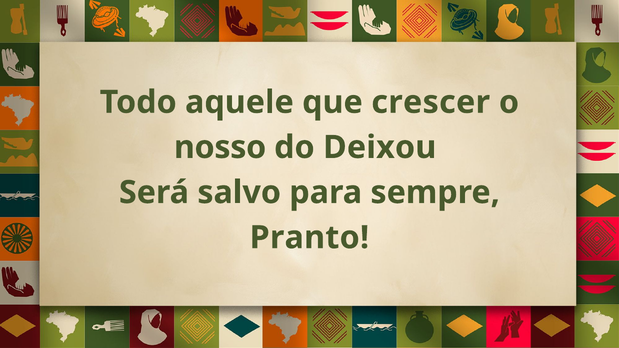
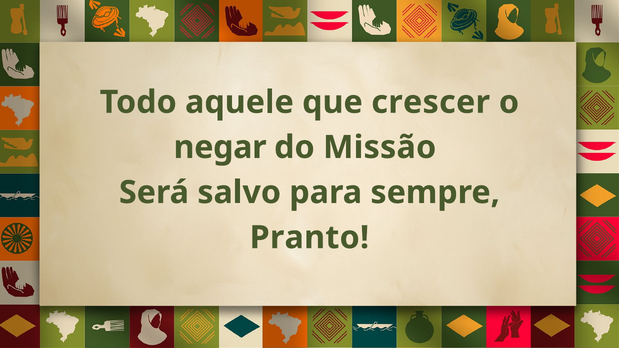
nosso: nosso -> negar (220, 147)
Deixou: Deixou -> Missão (380, 147)
